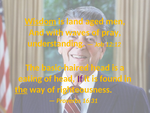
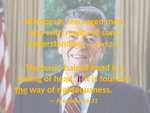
Wisdom underline: present -> none (40, 21)
land: land -> seen (75, 21)
waves: waves -> reality (78, 32)
pray: pray -> sons (111, 32)
